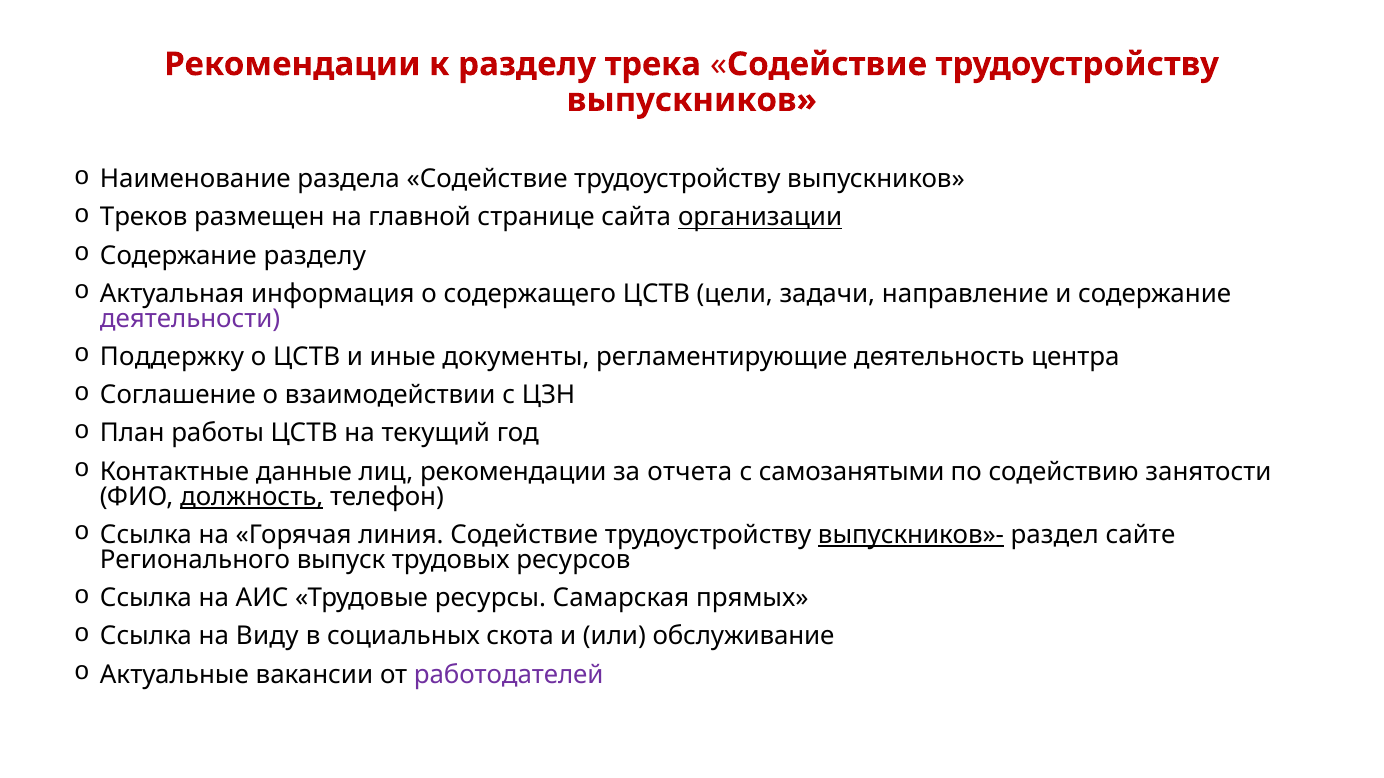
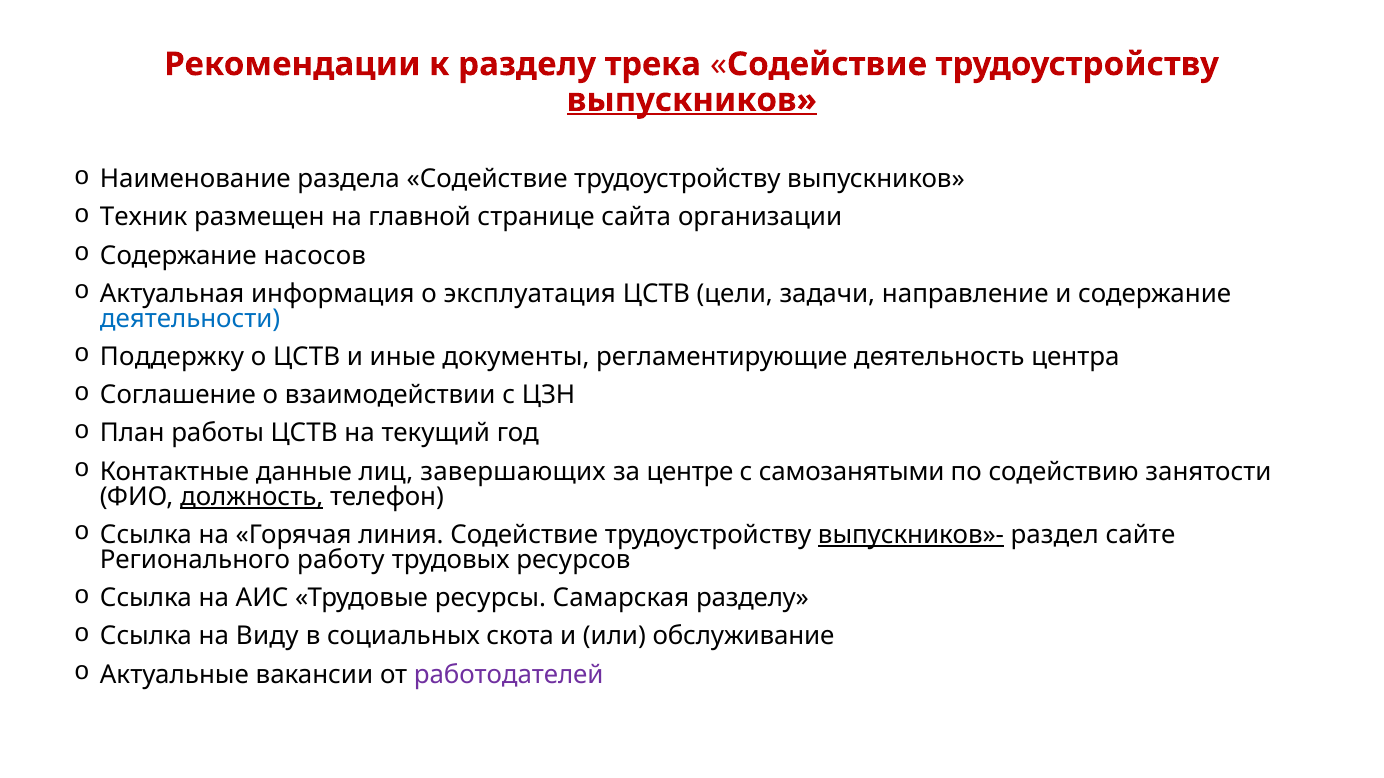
выпускников underline: none -> present (692, 100)
Треков: Треков -> Техник (144, 218)
организации underline: present -> none (760, 218)
Содержание разделу: разделу -> насосов (315, 256)
содержащего: содержащего -> эксплуатация (530, 294)
деятельности colour: purple -> blue (190, 319)
лиц рекомендации: рекомендации -> завершающих (513, 472)
отчета: отчета -> центре (690, 472)
выпуск: выпуск -> работу (341, 560)
Самарская прямых: прямых -> разделу (752, 599)
